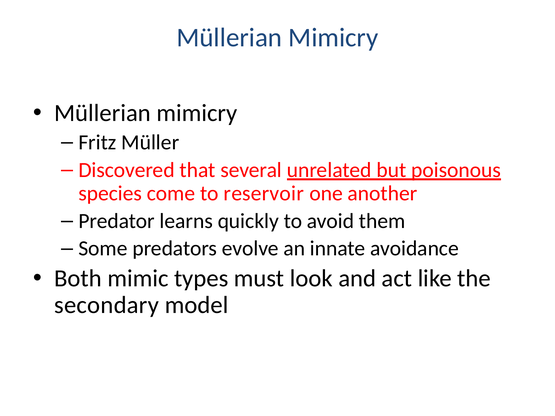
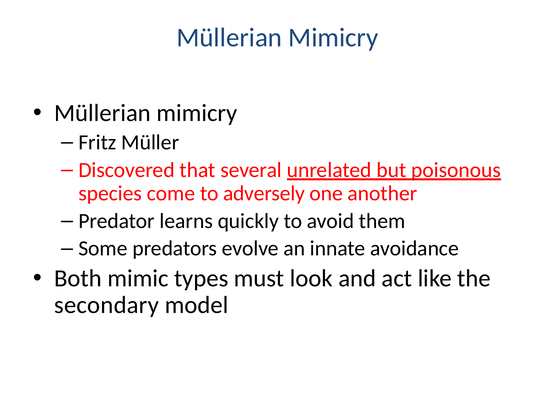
reservoir: reservoir -> adversely (264, 193)
